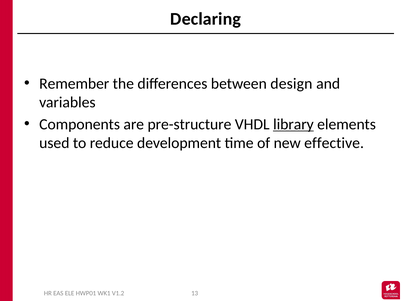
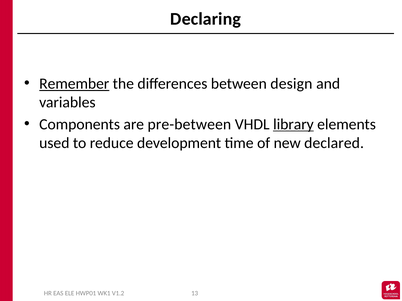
Remember underline: none -> present (74, 84)
pre-structure: pre-structure -> pre-between (189, 125)
effective: effective -> declared (334, 143)
